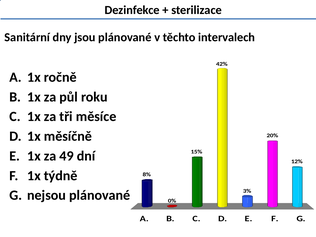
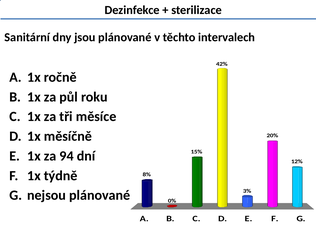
49: 49 -> 94 (67, 156)
